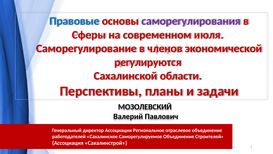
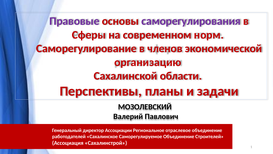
Правовые colour: blue -> purple (74, 21)
июля: июля -> норм (209, 35)
регулируются: регулируются -> организацию (148, 62)
